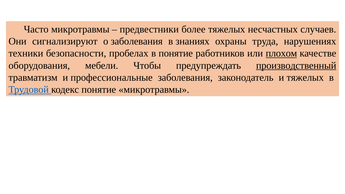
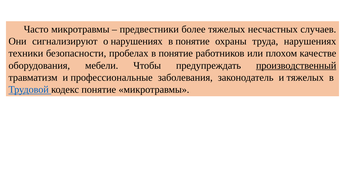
о заболевания: заболевания -> нарушениях (137, 41)
знаниях: знаниях -> понятие (193, 41)
плохом underline: present -> none (281, 53)
